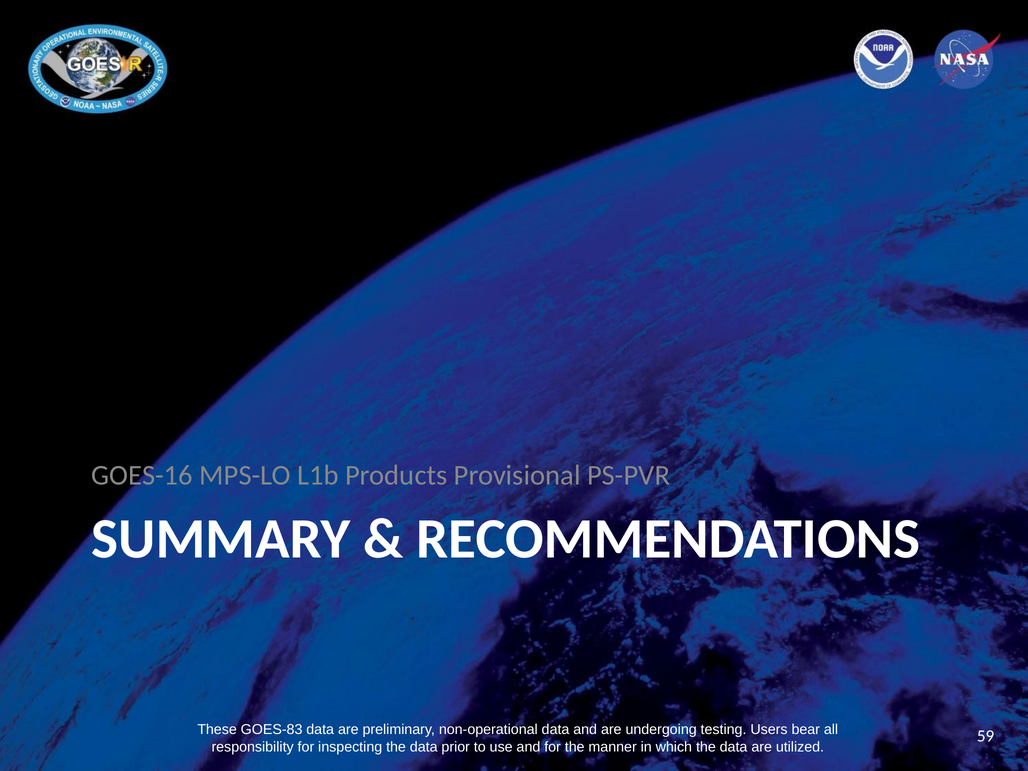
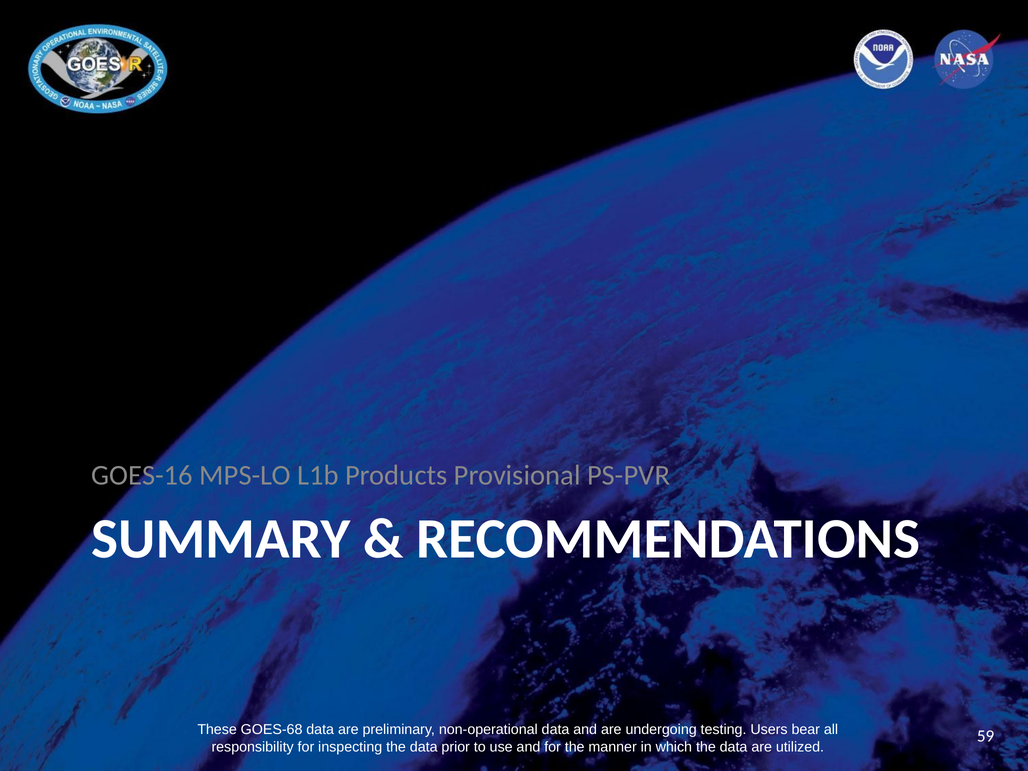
GOES-83: GOES-83 -> GOES-68 (272, 730)
